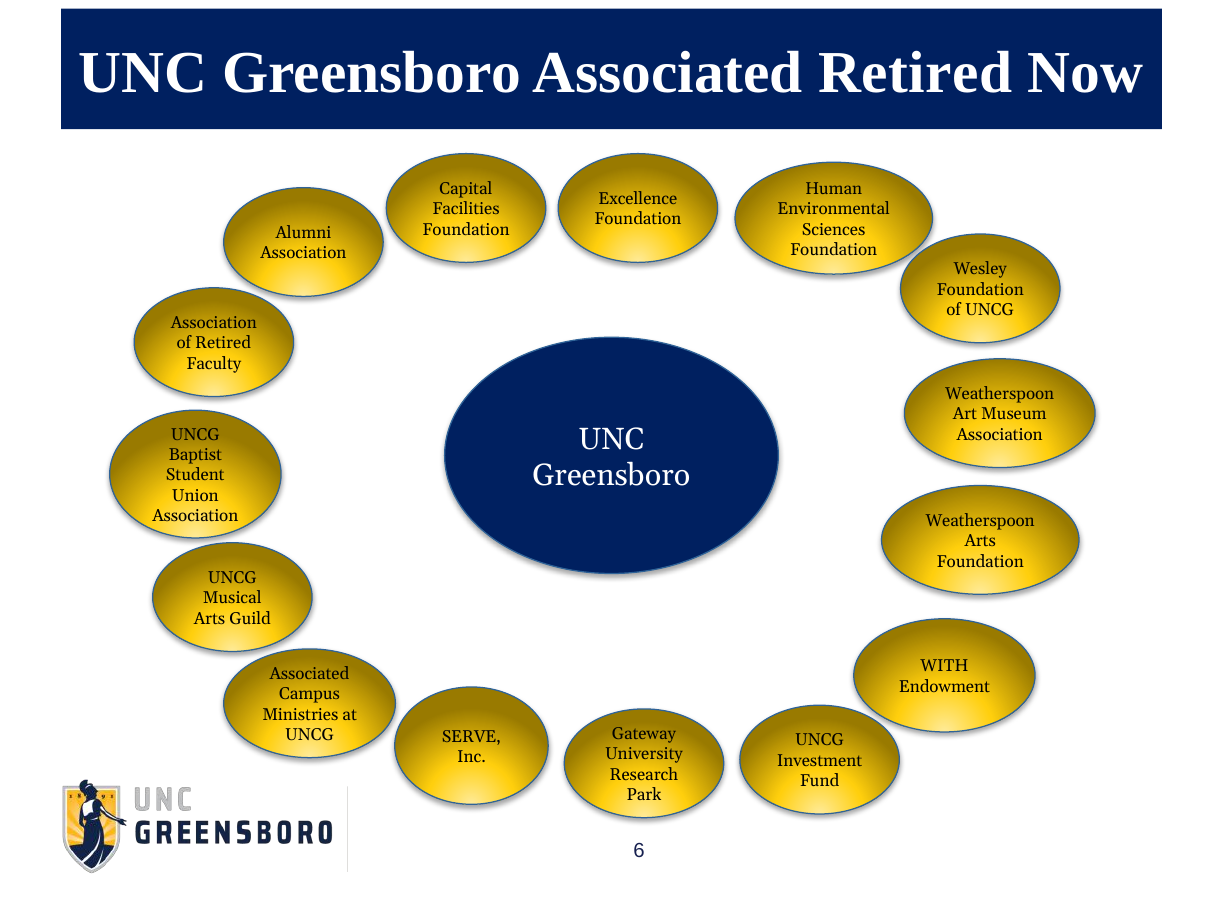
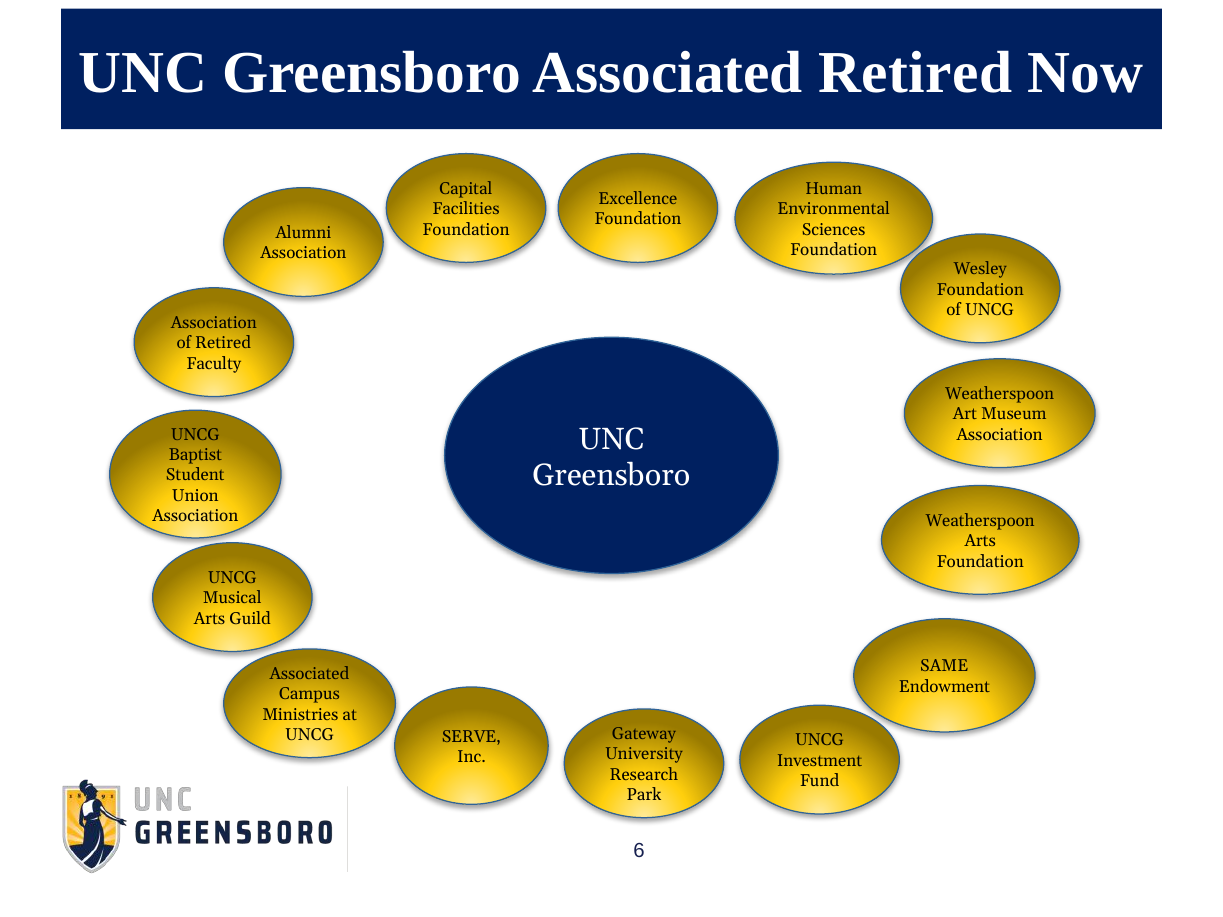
WITH: WITH -> SAME (944, 666)
